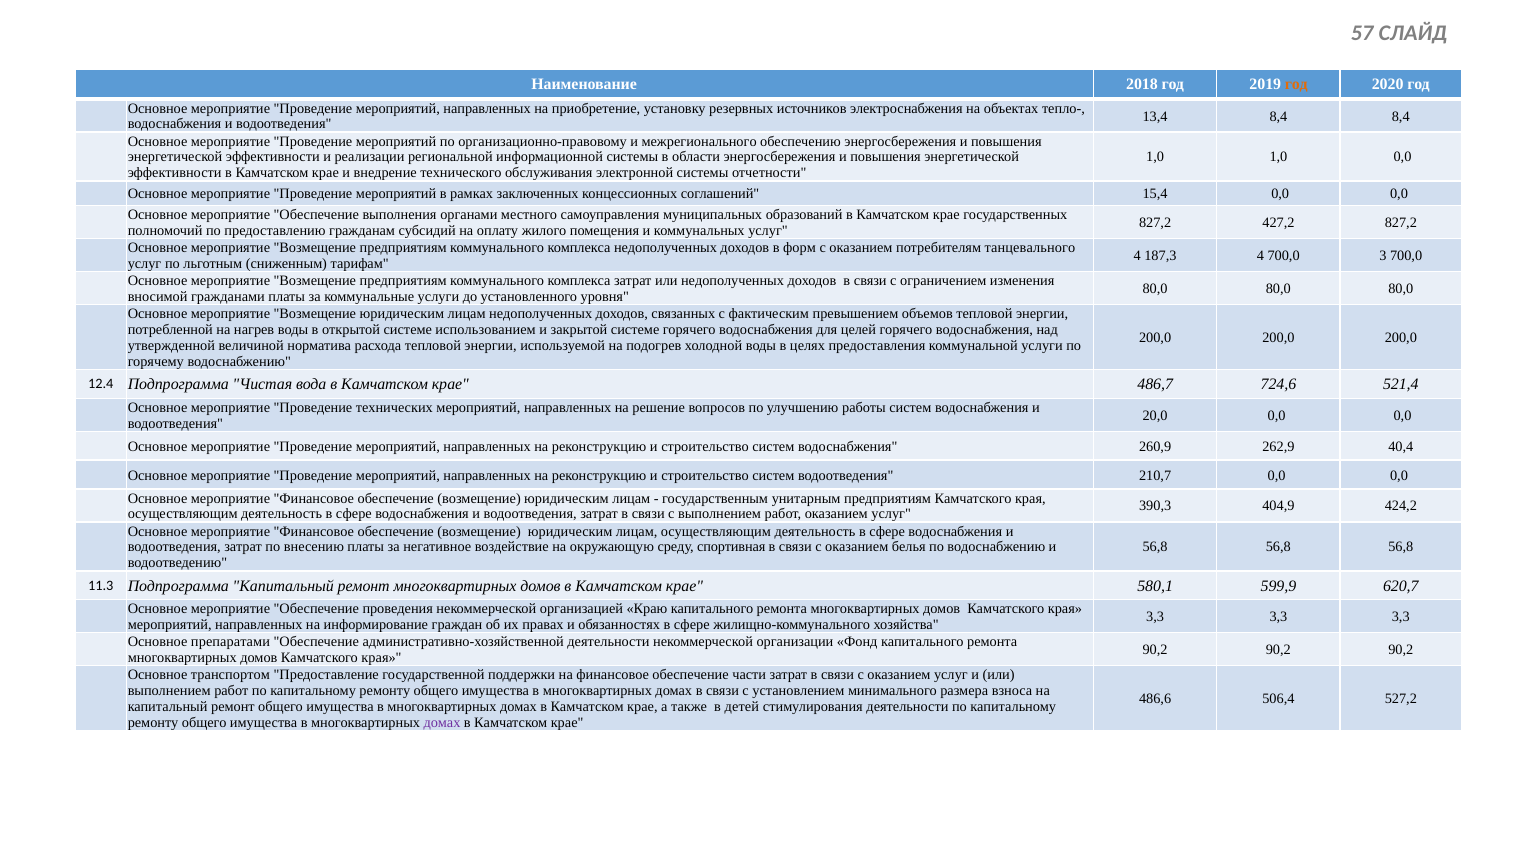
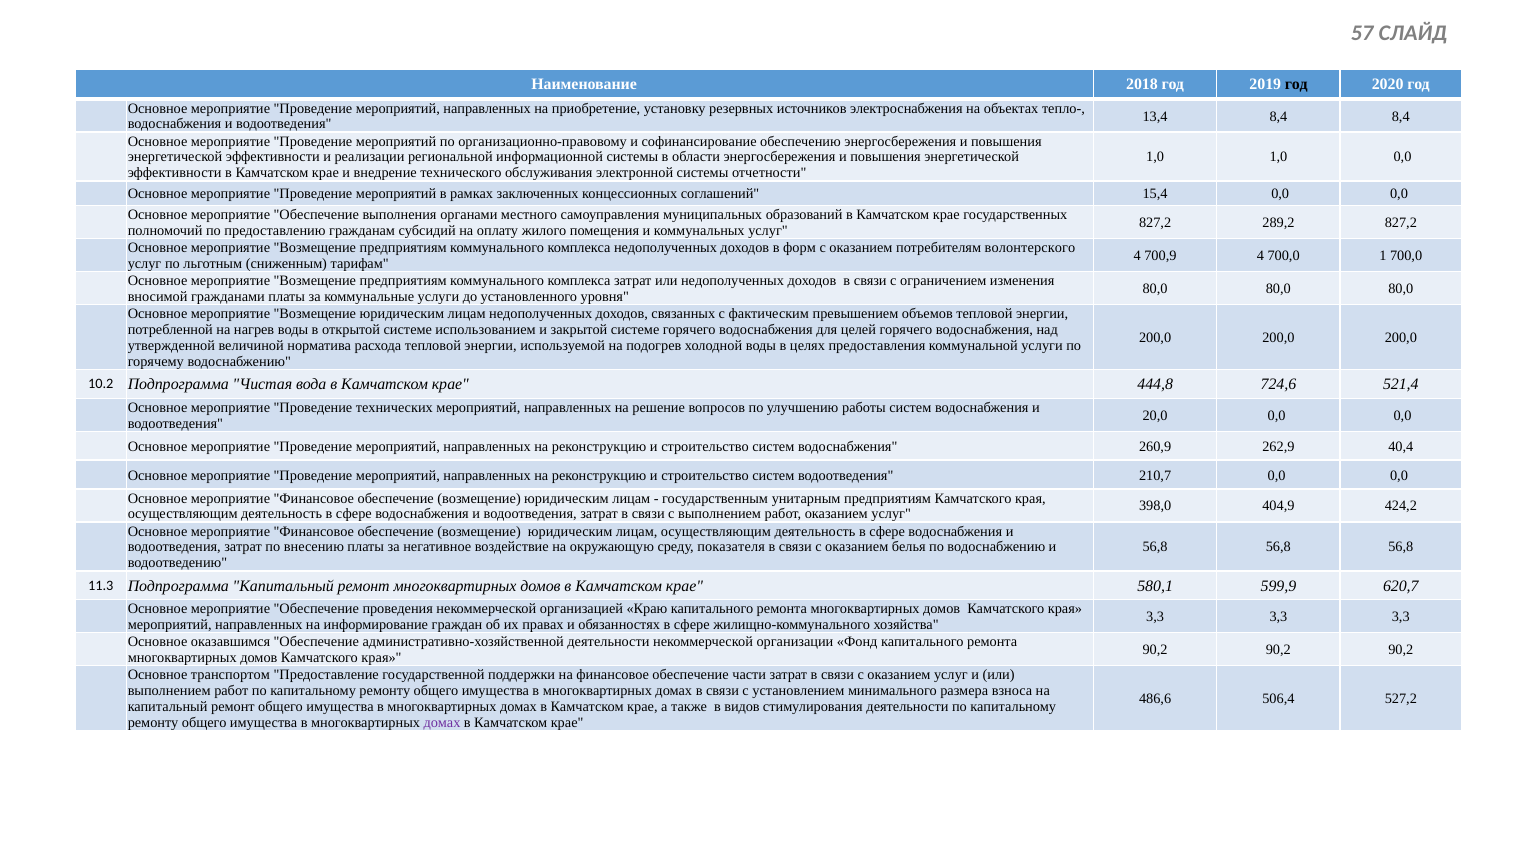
год colour: orange -> black (1296, 85)
межрегионального: межрегионального -> софинансирование (699, 141)
427,2: 427,2 -> 289,2 (1278, 223)
танцевального: танцевального -> волонтерского (1030, 248)
187,3: 187,3 -> 700,9 (1160, 256)
3: 3 -> 1 (1383, 256)
12.4: 12.4 -> 10.2 (101, 384)
486,7: 486,7 -> 444,8 (1155, 384)
390,3: 390,3 -> 398,0 (1155, 506)
спортивная: спортивная -> показателя (731, 547)
препаратами: препаратами -> оказавшимся (231, 642)
детей: детей -> видов (742, 707)
